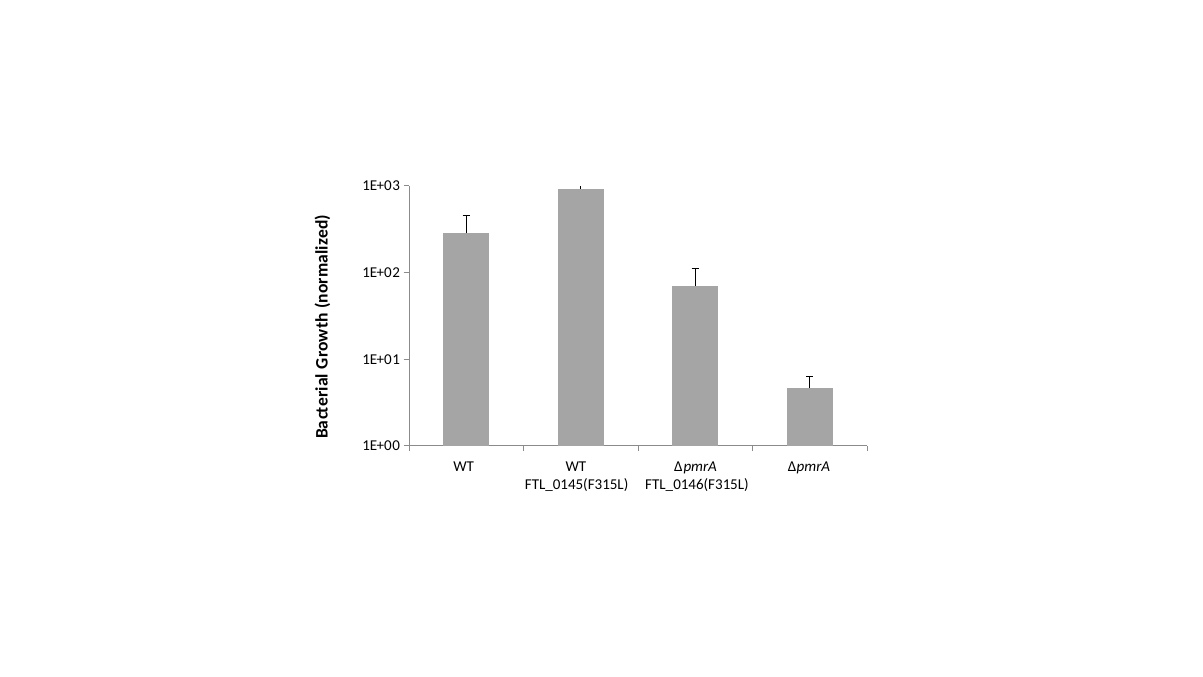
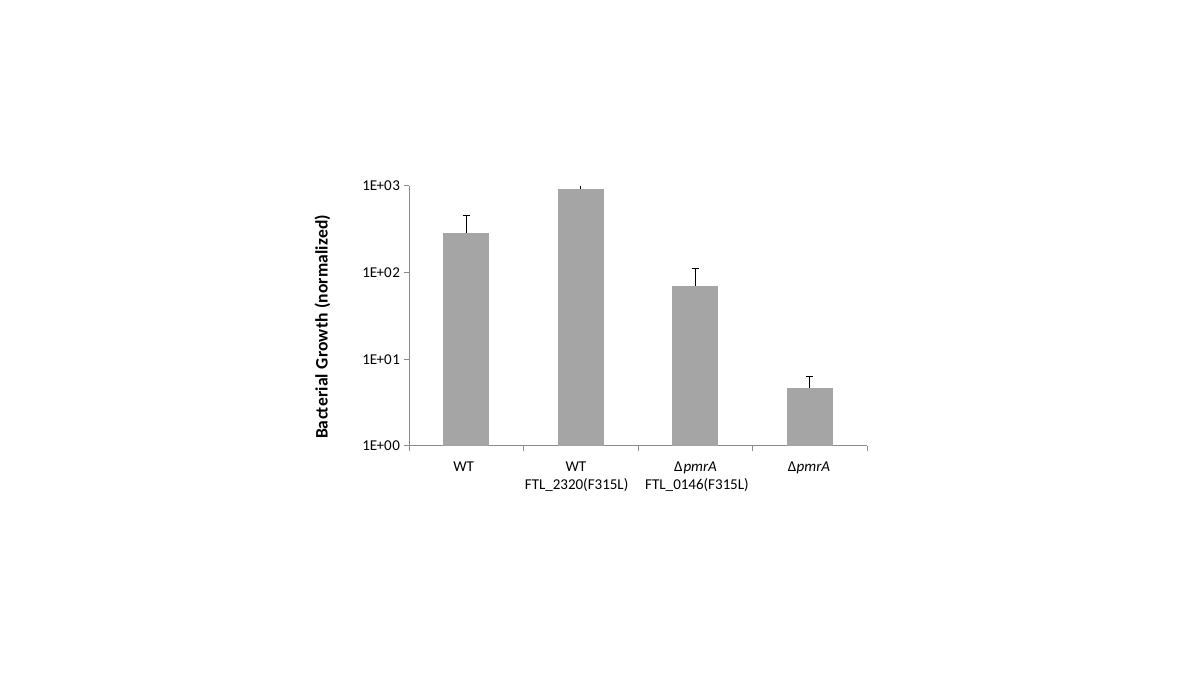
FTL_0145(F315L: FTL_0145(F315L -> FTL_2320(F315L (577, 485)
